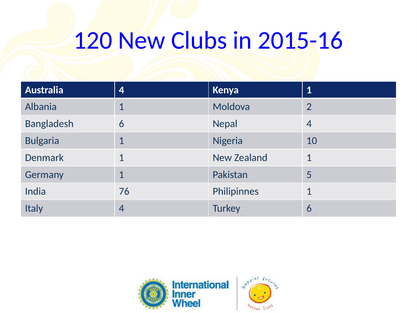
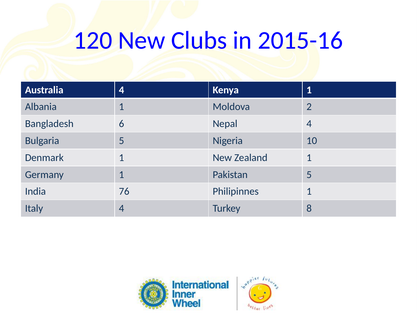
Bulgaria 1: 1 -> 5 (121, 141)
Turkey 6: 6 -> 8 (309, 208)
